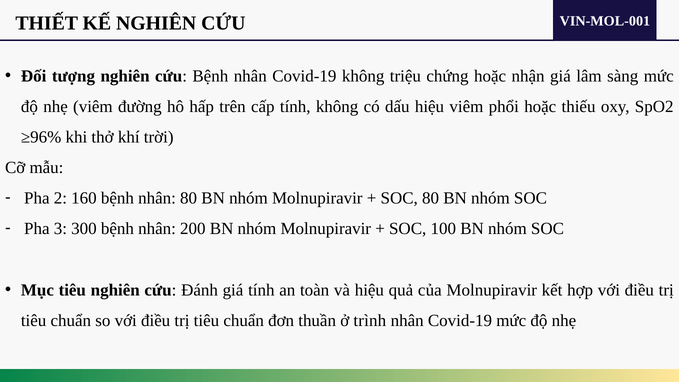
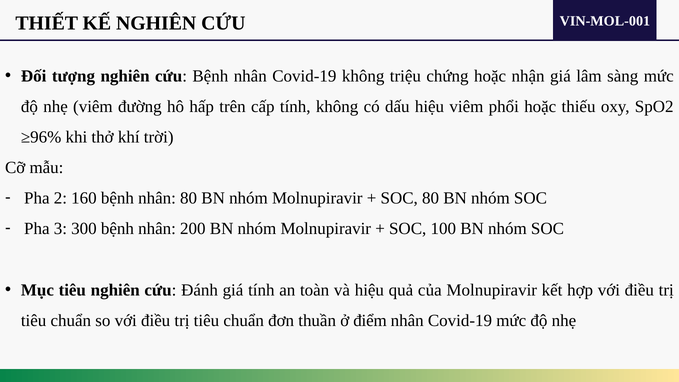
trình: trình -> điểm (370, 320)
